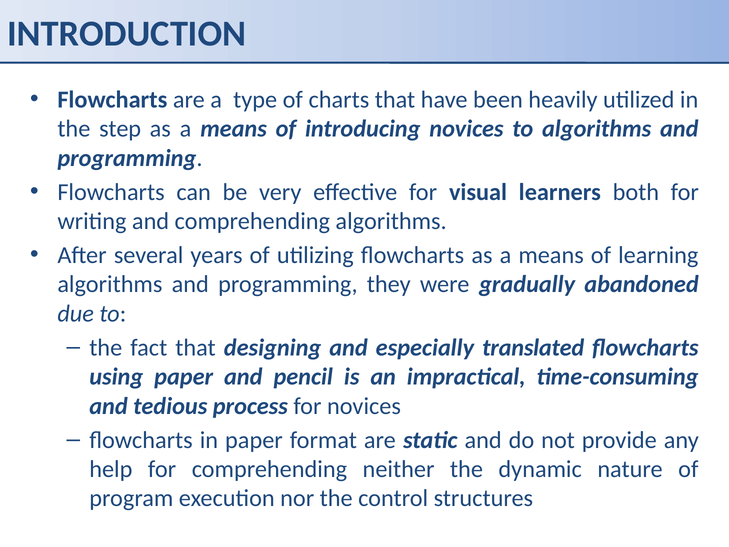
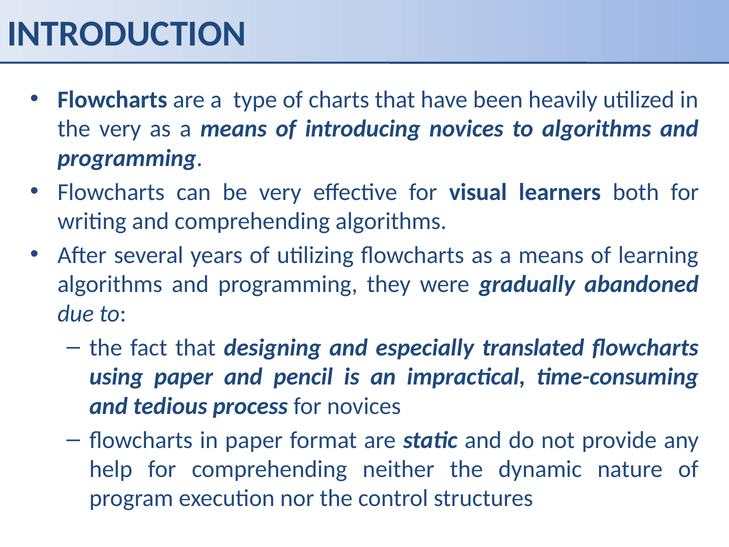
the step: step -> very (120, 129)
